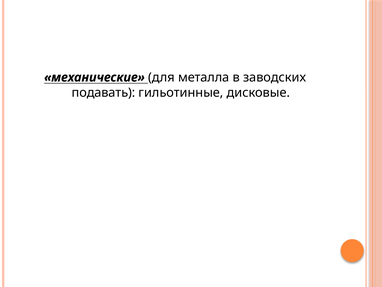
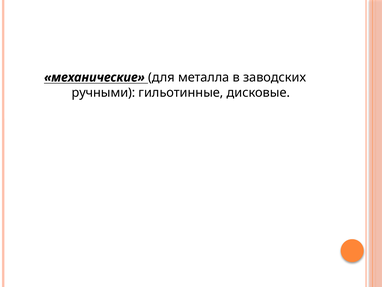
подавать: подавать -> ручными (103, 93)
